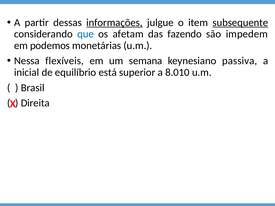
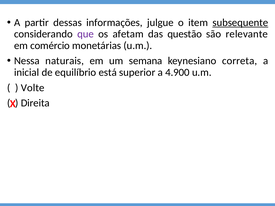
informações underline: present -> none (114, 23)
que colour: blue -> purple (85, 34)
fazendo: fazendo -> questão (185, 34)
impedem: impedem -> relevante (247, 34)
podemos: podemos -> comércio (50, 46)
flexíveis: flexíveis -> naturais (65, 61)
passiva: passiva -> correta (240, 61)
8.010: 8.010 -> 4.900 (177, 72)
Brasil: Brasil -> Volte (33, 88)
